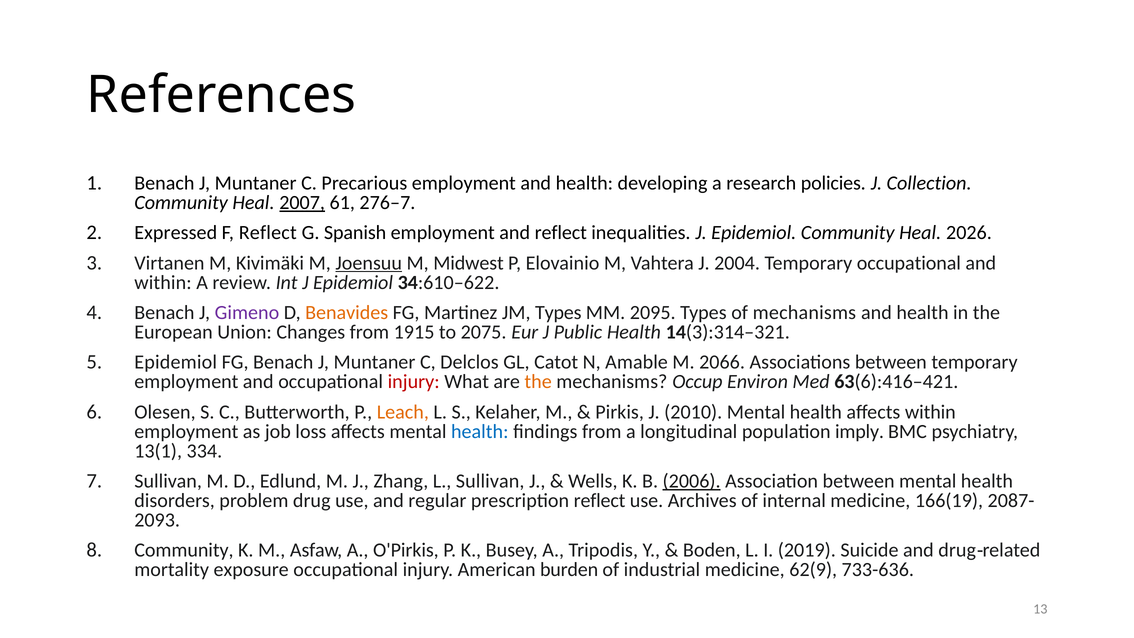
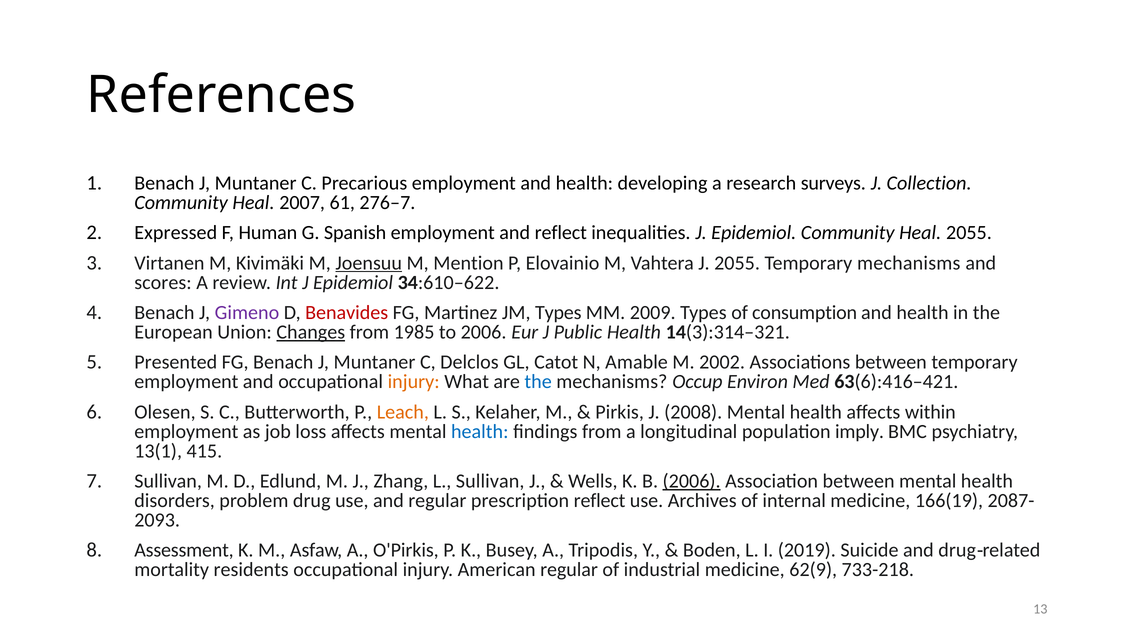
policies: policies -> surveys (833, 183)
2007 underline: present -> none (302, 203)
F Reflect: Reflect -> Human (268, 233)
Heal 2026: 2026 -> 2055 (969, 233)
Midwest: Midwest -> Mention (468, 263)
J 2004: 2004 -> 2055 (737, 263)
Temporary occupational: occupational -> mechanisms (909, 263)
within: within -> scores (163, 282)
Benavides colour: orange -> red (347, 313)
2095: 2095 -> 2009 (653, 313)
of mechanisms: mechanisms -> consumption (805, 313)
Changes underline: none -> present (311, 332)
1915: 1915 -> 1985 (414, 332)
to 2075: 2075 -> 2006 (484, 332)
Epidemiol: Epidemiol -> Presented (176, 362)
2066: 2066 -> 2002 (722, 362)
injury colour: red -> orange (414, 382)
the colour: orange -> blue (538, 382)
2010: 2010 -> 2008 (693, 412)
334: 334 -> 415 (204, 451)
Community: Community -> Assessment (184, 550)
exposure: exposure -> residents (251, 570)
American burden: burden -> regular (569, 570)
733-636: 733-636 -> 733-218 (878, 570)
